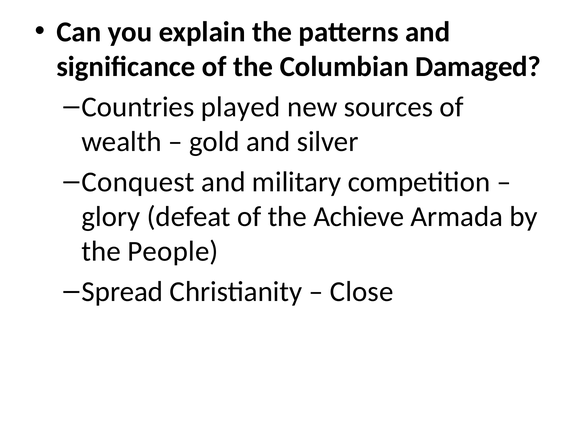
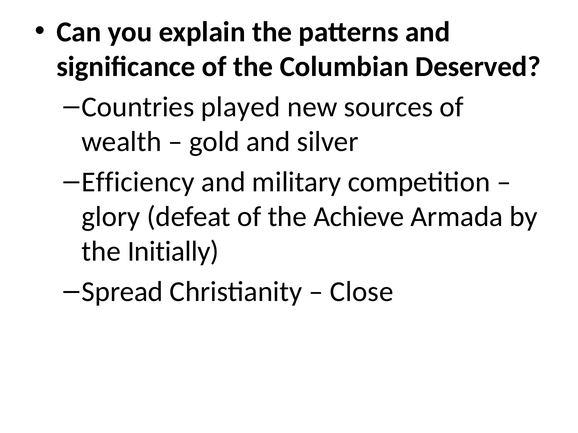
Damaged: Damaged -> Deserved (478, 67)
Conquest: Conquest -> Efficiency (138, 182)
People: People -> Initially (173, 252)
